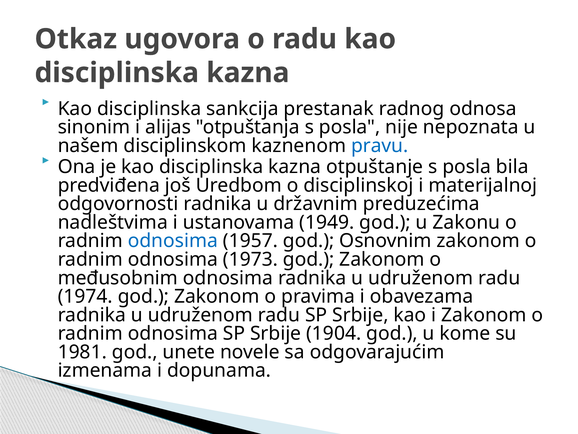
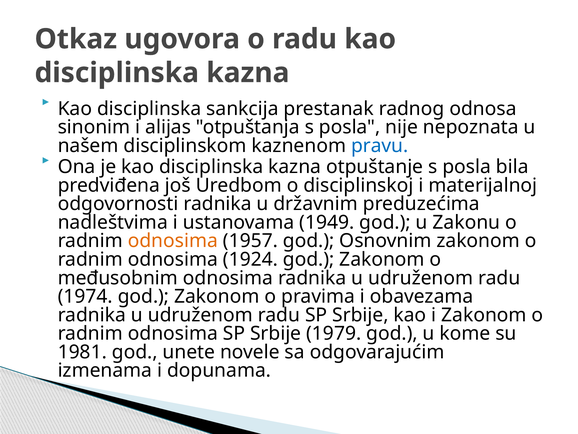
odnosima colour: blue -> orange (173, 241)
1973: 1973 -> 1924 (250, 259)
1904: 1904 -> 1979 (334, 333)
